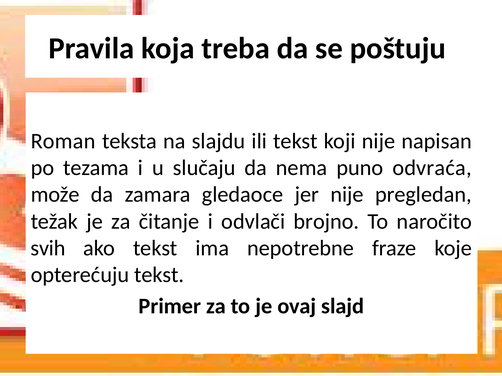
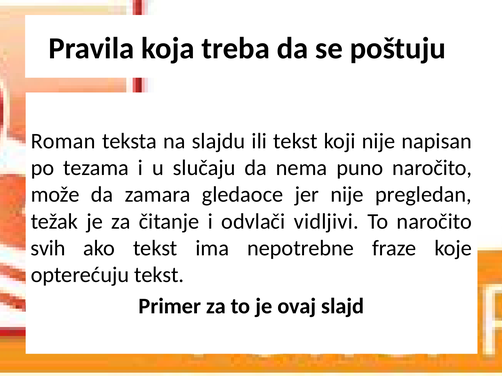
puno odvraća: odvraća -> naročito (432, 168)
brojno: brojno -> vidljivi (326, 222)
